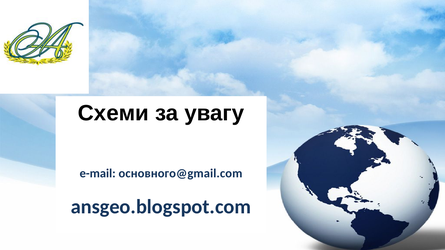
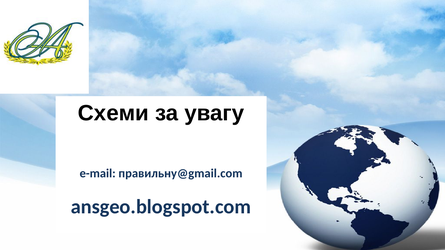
основного@gmail.com: основного@gmail.com -> правильну@gmail.com (180, 173)
